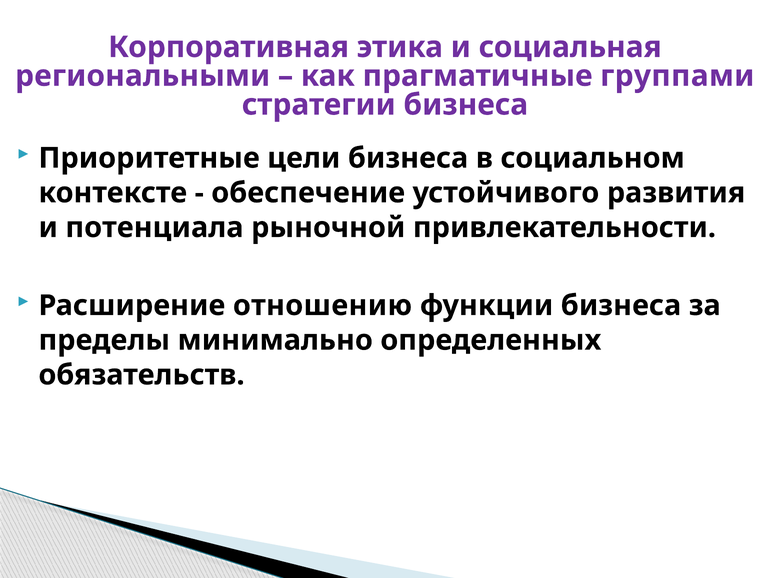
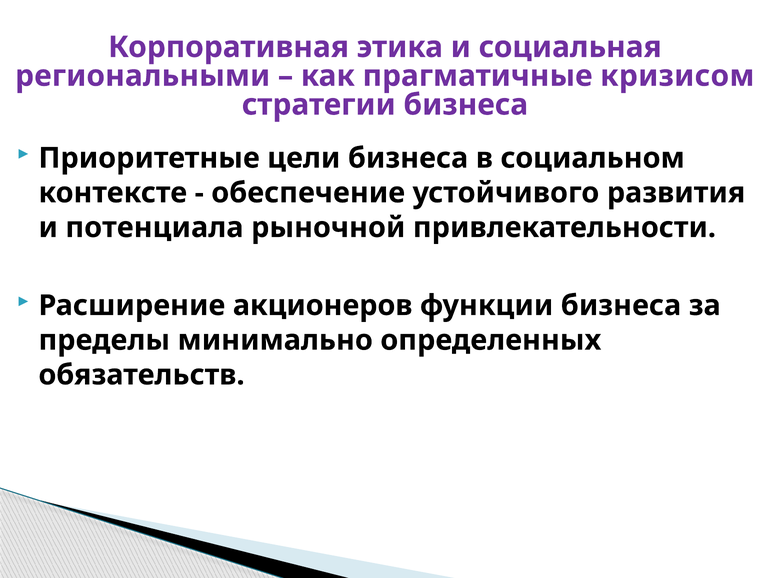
группами: группами -> кризисом (677, 76)
отношению: отношению -> акционеров (323, 305)
